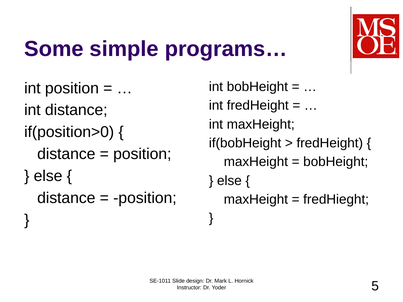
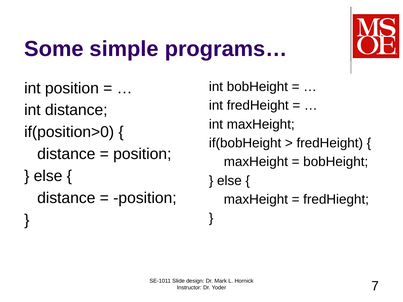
5: 5 -> 7 (375, 286)
